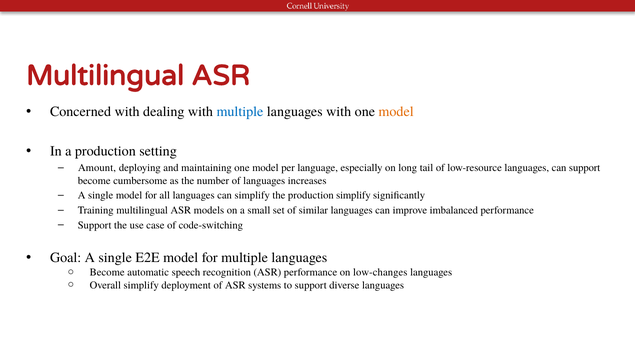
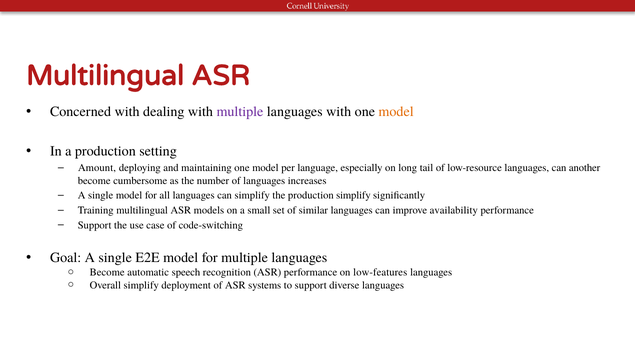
multiple colour: blue -> purple (240, 112)
can support: support -> another (585, 168)
imbalanced: imbalanced -> availability (454, 210)
low-changes: low-changes -> low-features (380, 272)
